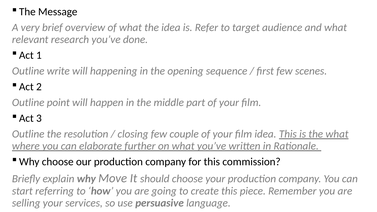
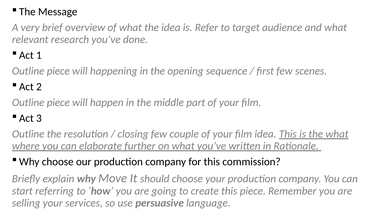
write: write -> piece (58, 71)
point: point -> piece (58, 103)
